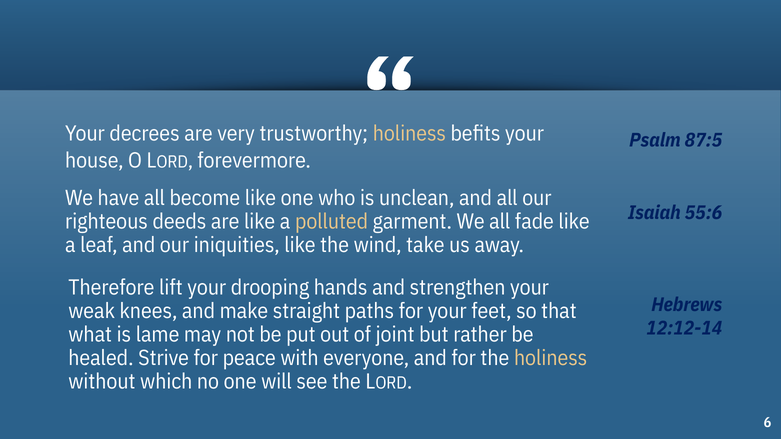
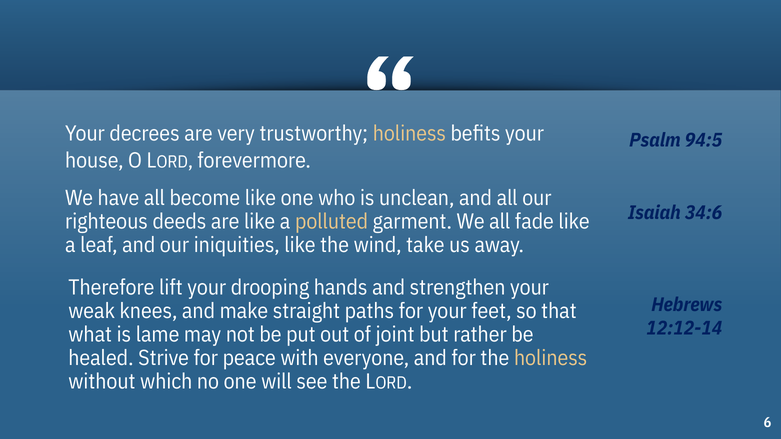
87:5: 87:5 -> 94:5 (704, 140)
55:6: 55:6 -> 34:6 (704, 213)
